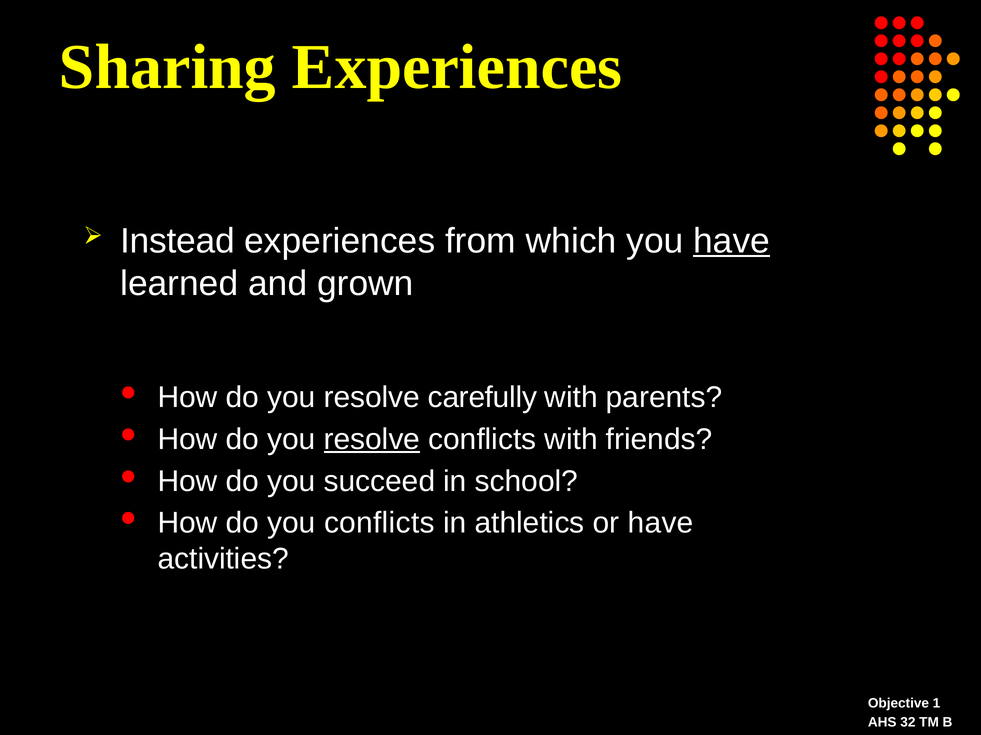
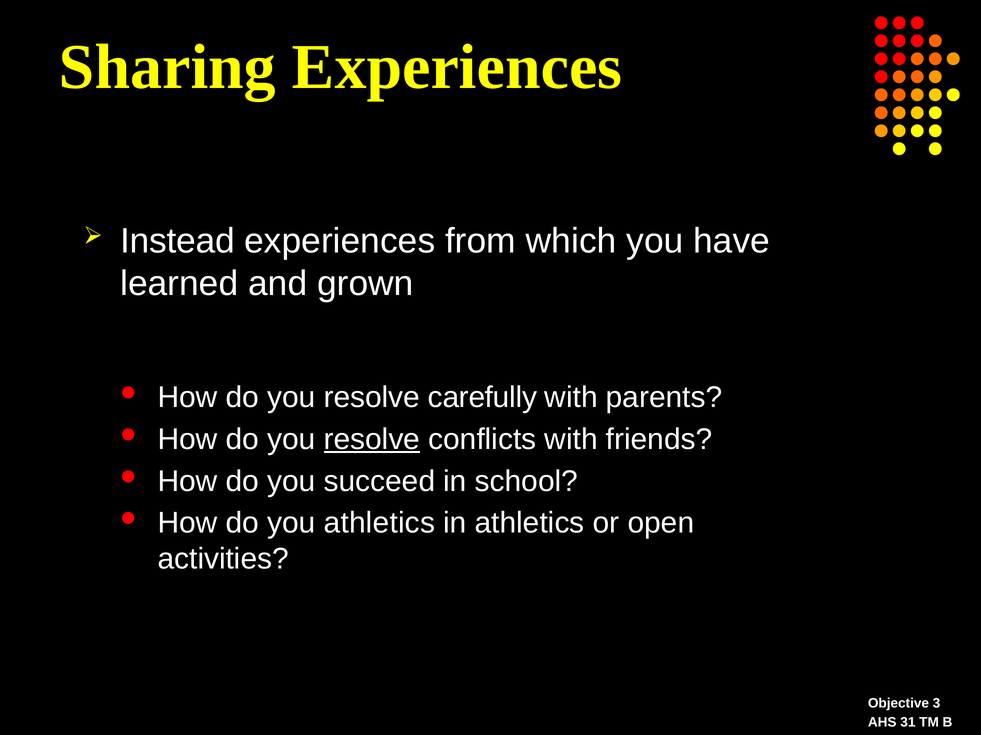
have underline: present -> none (732, 241)
you conflicts: conflicts -> athletics (379, 524)
or have: have -> open (661, 524)
1: 1 -> 3 (937, 704)
32: 32 -> 31 (908, 723)
